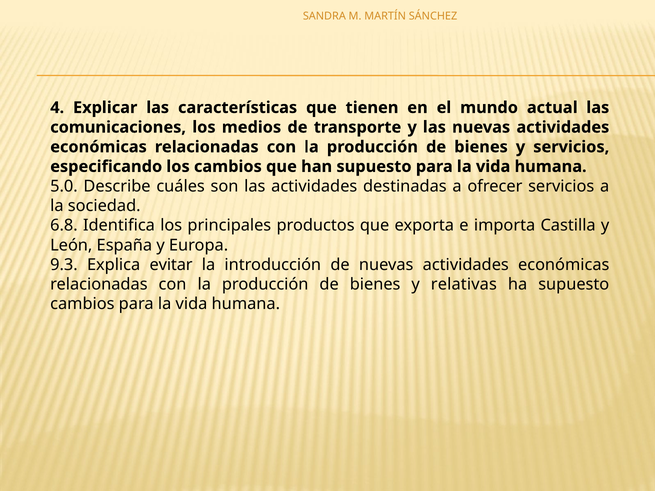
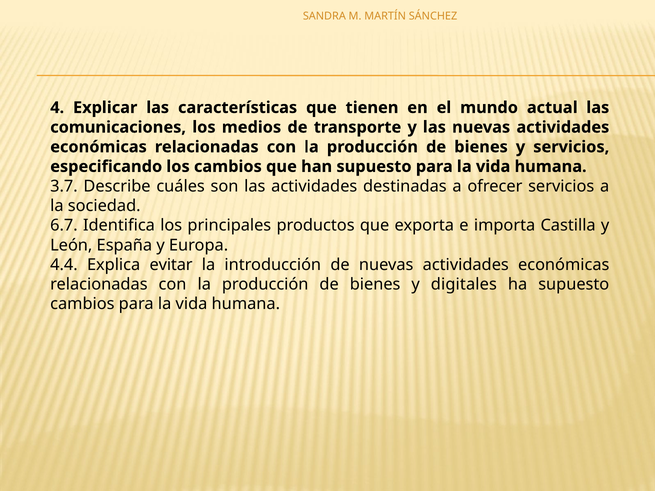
5.0: 5.0 -> 3.7 (64, 186)
6.8: 6.8 -> 6.7 (64, 226)
9.3: 9.3 -> 4.4 (64, 265)
relativas: relativas -> digitales (464, 285)
